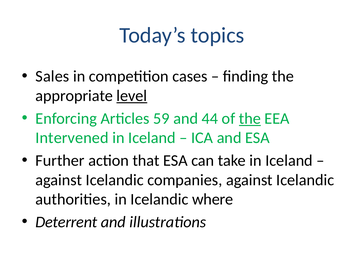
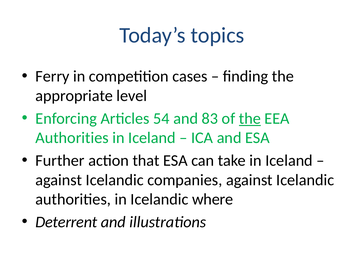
Sales: Sales -> Ferry (52, 76)
level underline: present -> none (132, 96)
59: 59 -> 54 (161, 118)
44: 44 -> 83 (210, 118)
Intervened: Intervened -> Authorities (72, 138)
